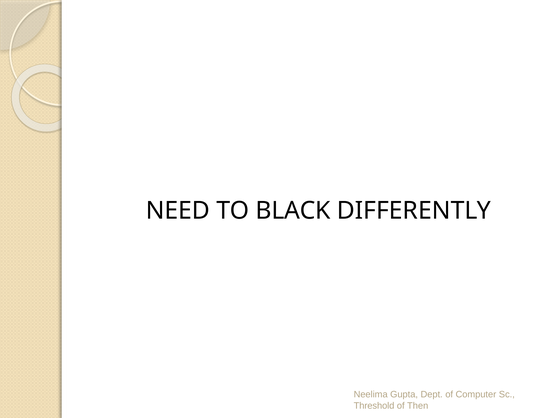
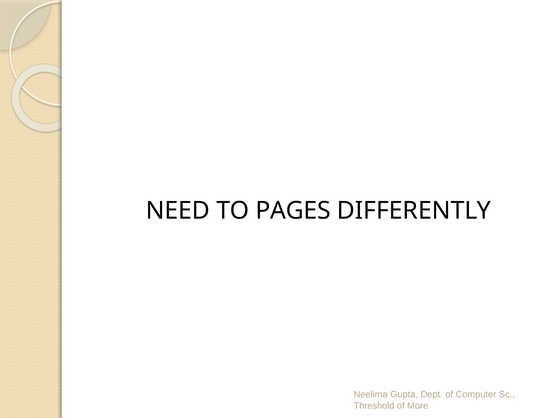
BLACK: BLACK -> PAGES (293, 211)
Then: Then -> More (418, 405)
